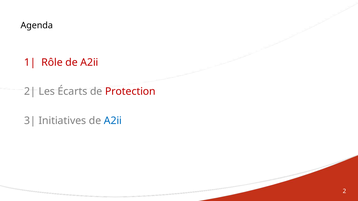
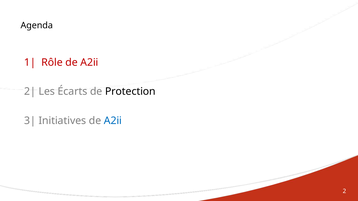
Protection colour: red -> black (130, 92)
